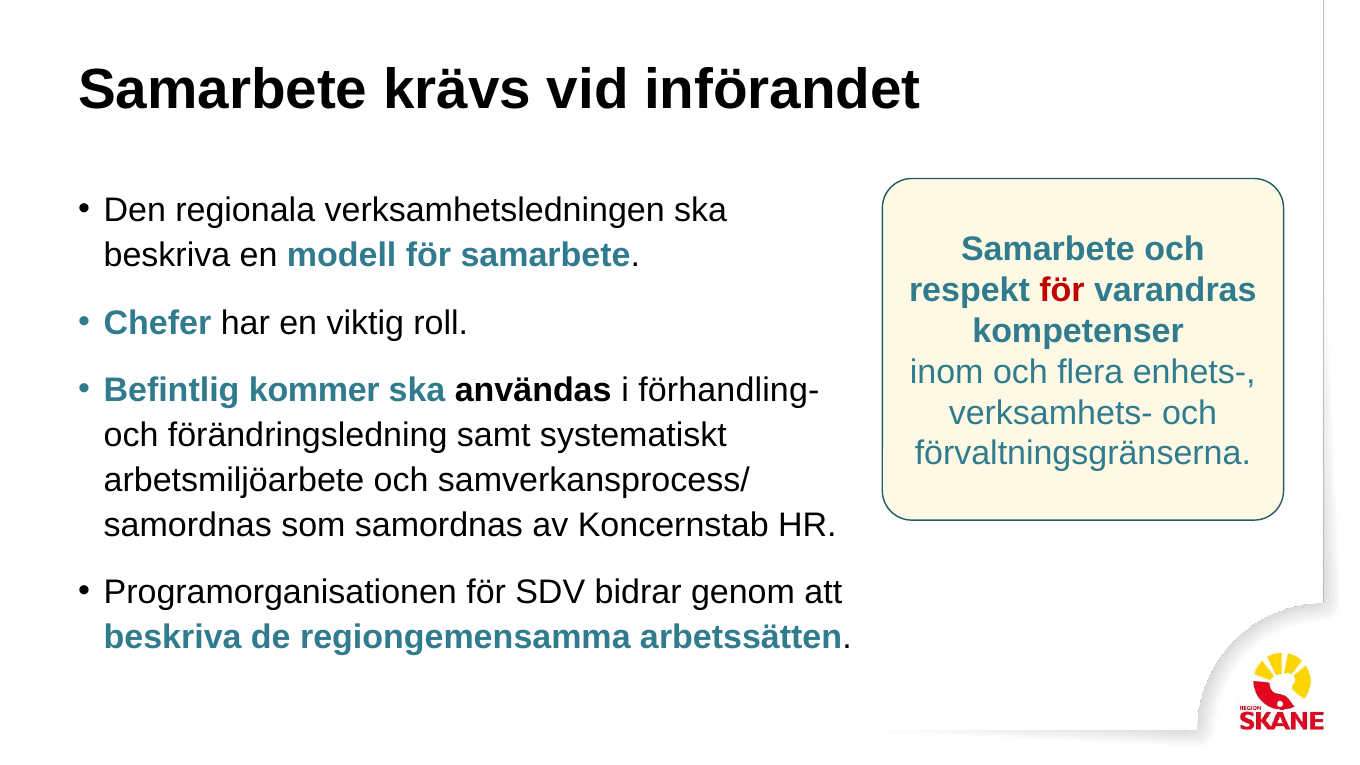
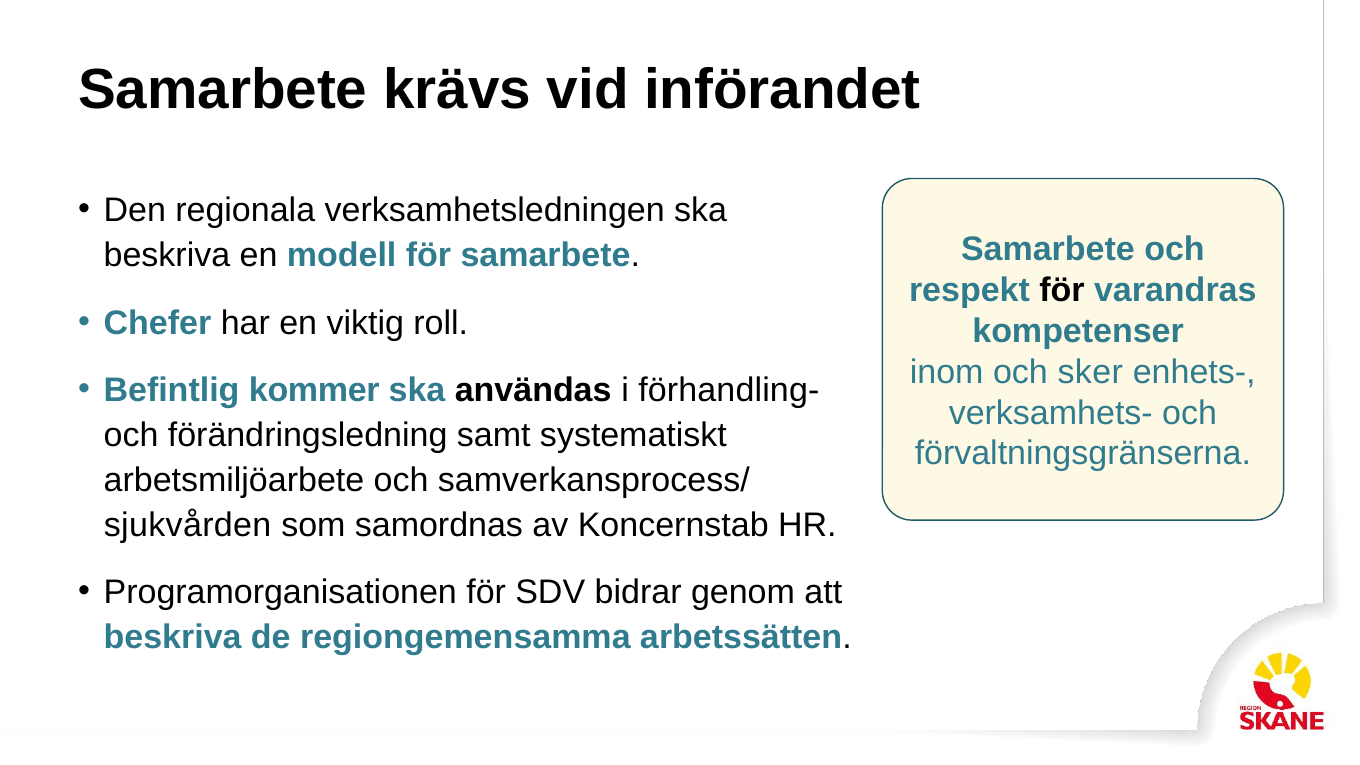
för colour: red -> black (1062, 290)
flera: flera -> sker (1090, 372)
samordnas: samordnas -> sjukvården (188, 525)
